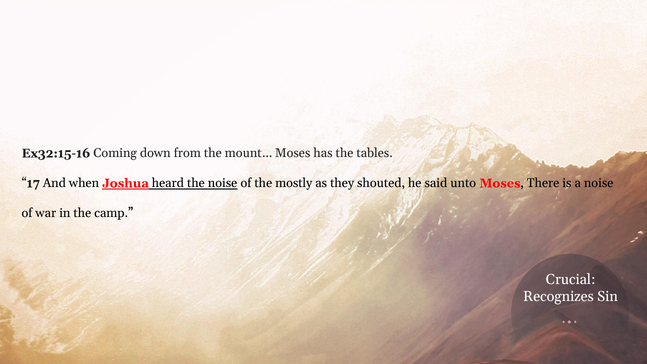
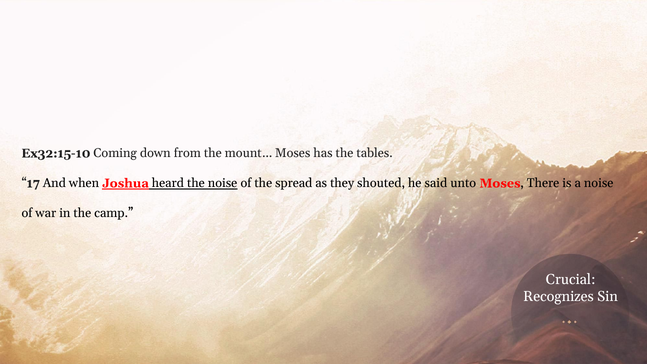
Ex32:15-16: Ex32:15-16 -> Ex32:15-10 (56, 153)
mostly: mostly -> spread (294, 183)
